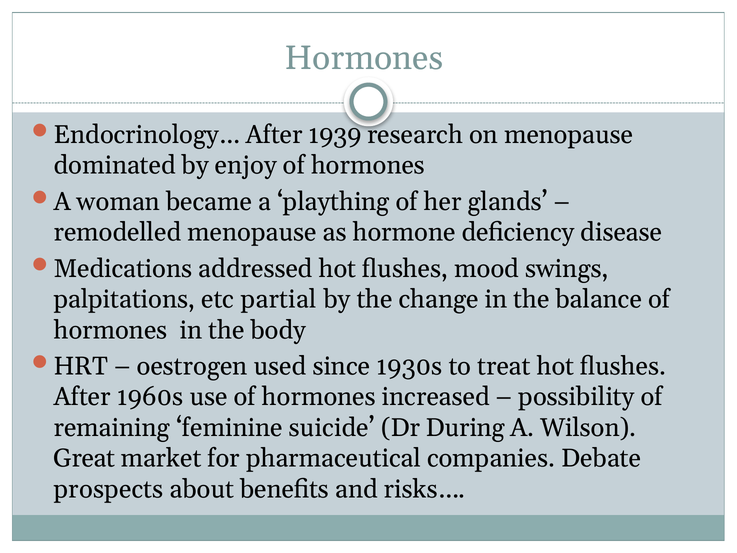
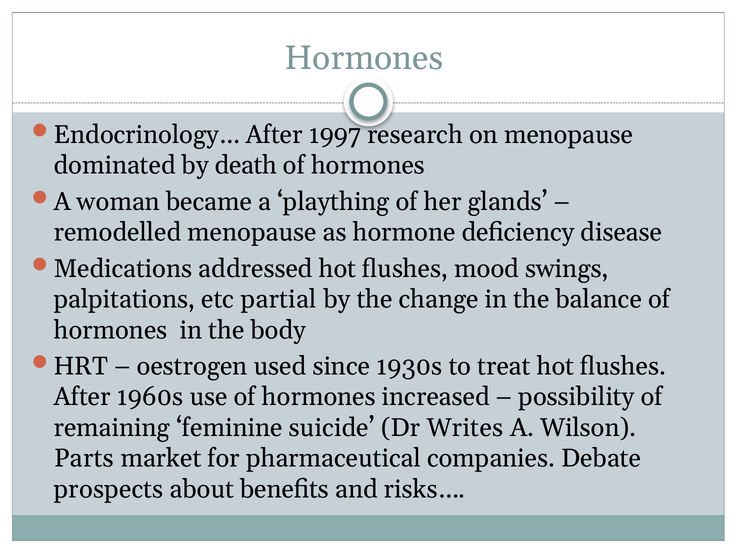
1939: 1939 -> 1997 (335, 135)
enjoy: enjoy -> death (246, 165)
During: During -> Writes (465, 428)
Great: Great -> Parts (84, 458)
